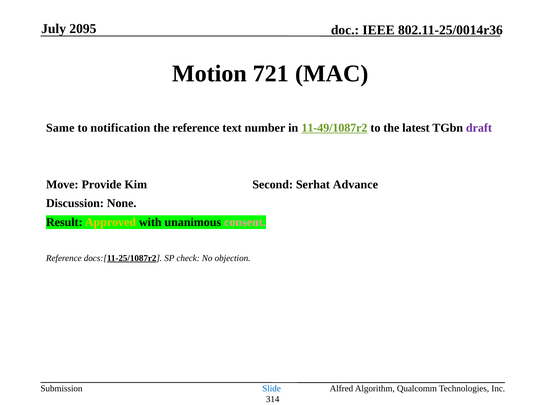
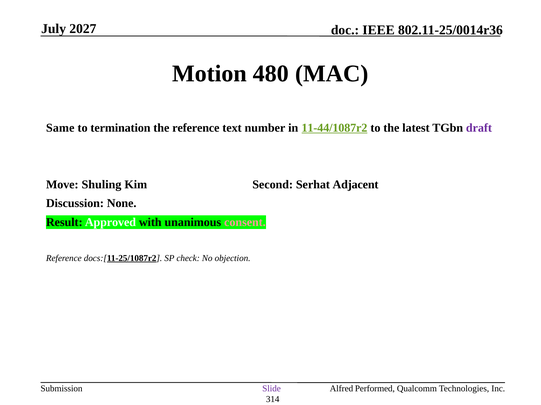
2095: 2095 -> 2027 (83, 29)
721: 721 -> 480 (271, 74)
notification: notification -> termination (120, 128)
11-49/1087r2: 11-49/1087r2 -> 11-44/1087r2 (334, 128)
Provide: Provide -> Shuling (101, 185)
Advance: Advance -> Adjacent (356, 185)
Approved colour: yellow -> white (110, 223)
Slide colour: blue -> purple (272, 389)
Algorithm: Algorithm -> Performed (375, 389)
